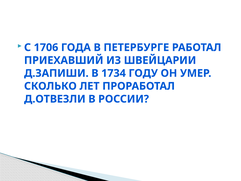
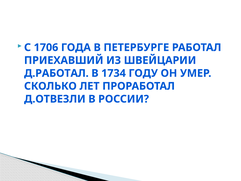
Д.ЗАПИШИ: Д.ЗАПИШИ -> Д.РАБОТАЛ (56, 73)
